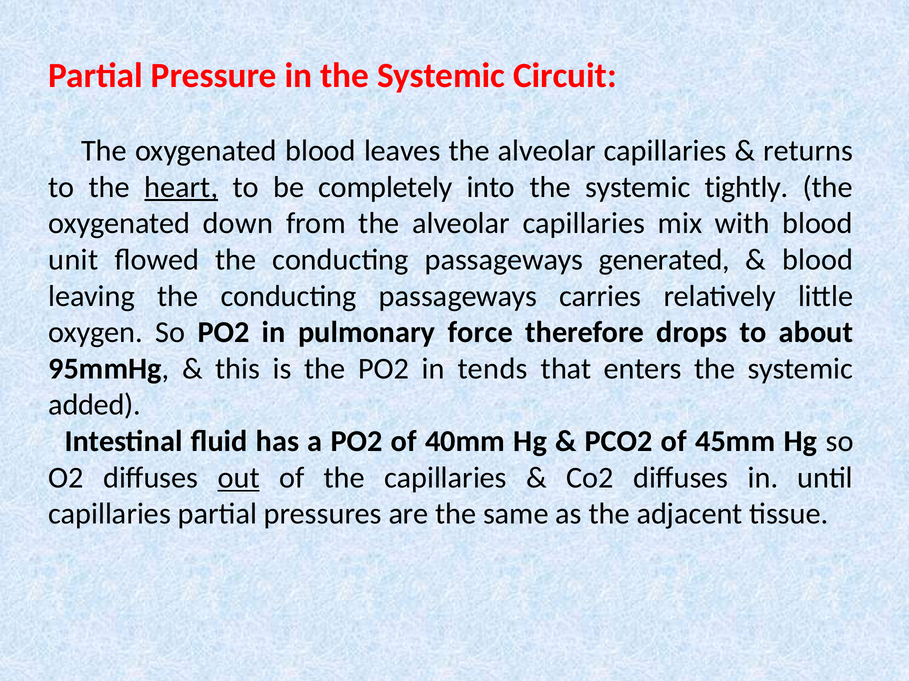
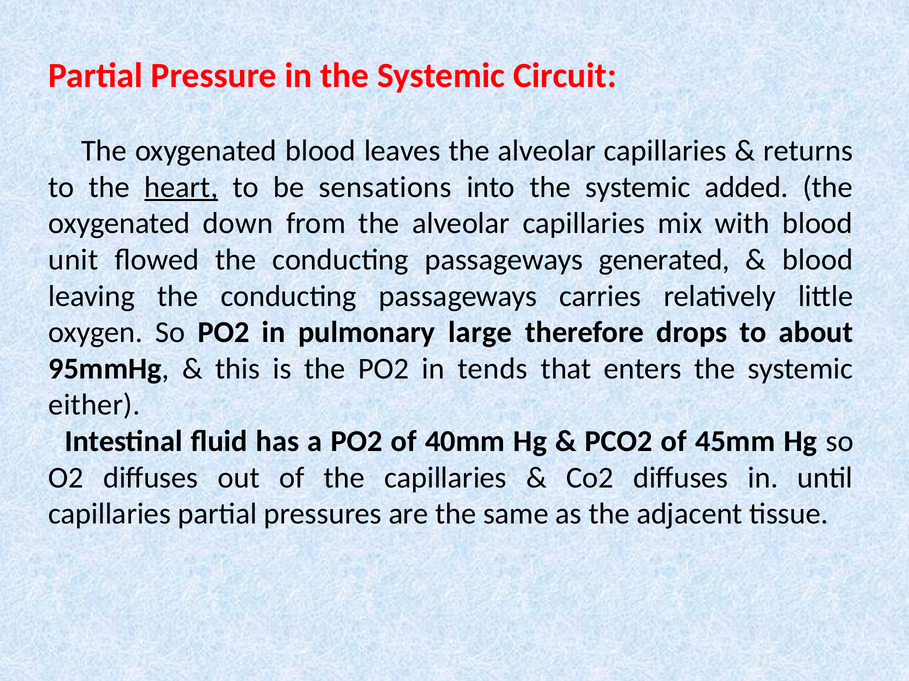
completely: completely -> sensations (385, 187)
tightly: tightly -> added (747, 187)
force: force -> large (480, 333)
added: added -> either (94, 405)
out underline: present -> none (239, 478)
